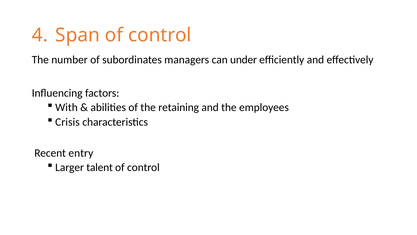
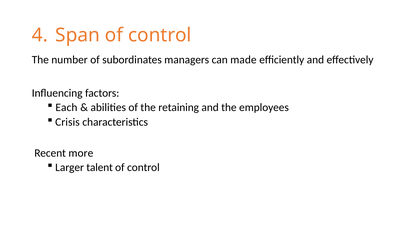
under: under -> made (243, 60)
With: With -> Each (66, 107)
entry: entry -> more (81, 153)
